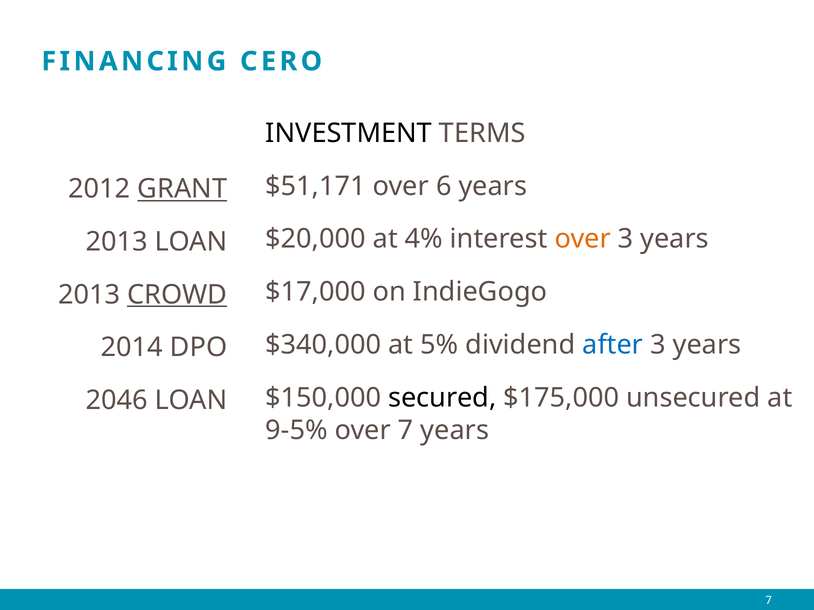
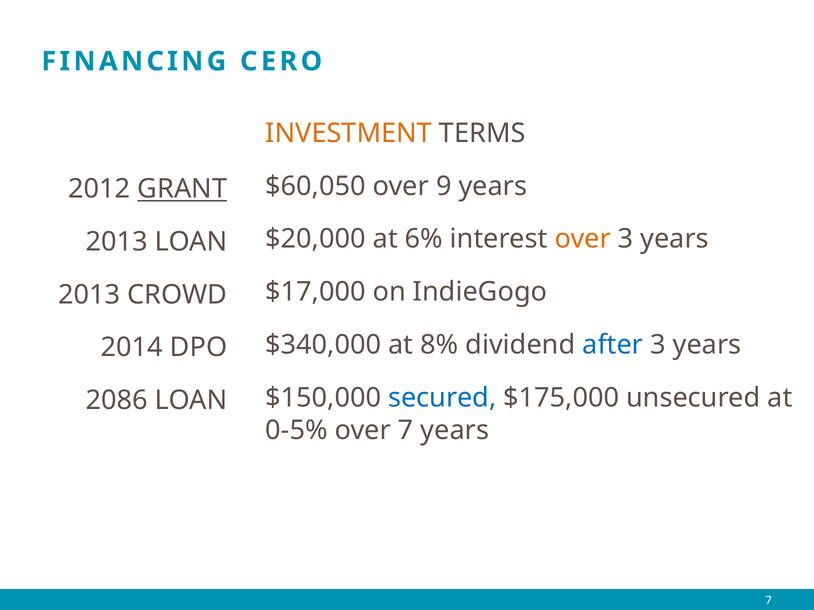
INVESTMENT colour: black -> orange (349, 133)
$51,171: $51,171 -> $60,050 (316, 186)
6: 6 -> 9 (444, 186)
4%: 4% -> 6% (424, 239)
CROWD underline: present -> none (177, 295)
5%: 5% -> 8% (439, 345)
secured colour: black -> blue (442, 398)
2046: 2046 -> 2086 (117, 401)
9-5%: 9-5% -> 0-5% (297, 430)
